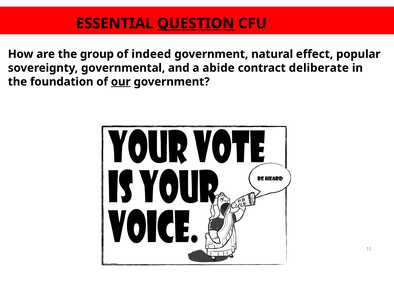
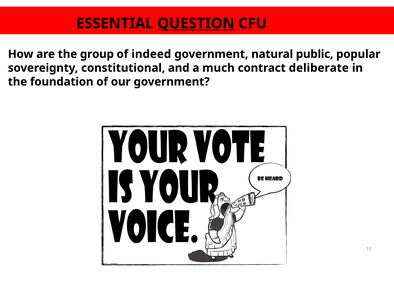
effect: effect -> public (315, 54)
governmental: governmental -> constitutional (123, 68)
abide: abide -> much (218, 68)
our underline: present -> none (121, 82)
